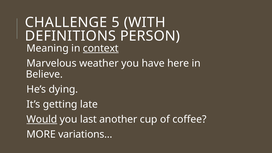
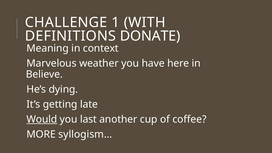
5: 5 -> 1 (116, 22)
PERSON: PERSON -> DONATE (150, 36)
context underline: present -> none (101, 48)
variations…: variations… -> syllogism… (85, 134)
